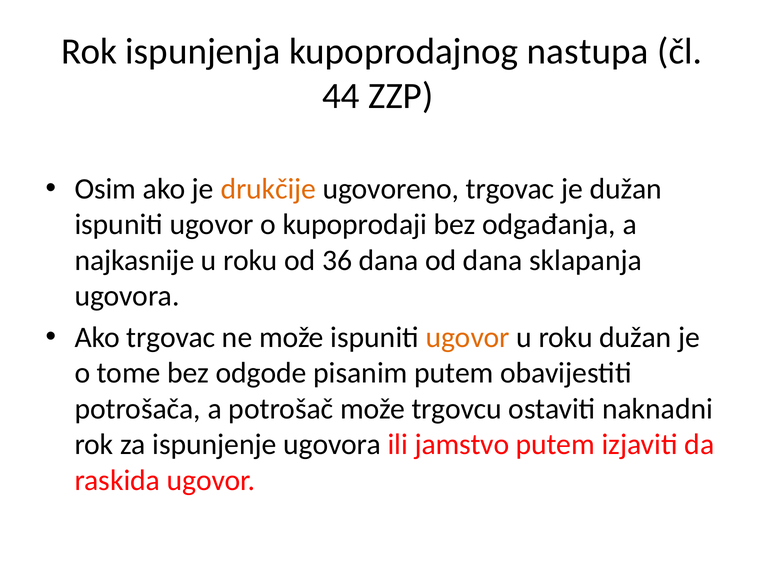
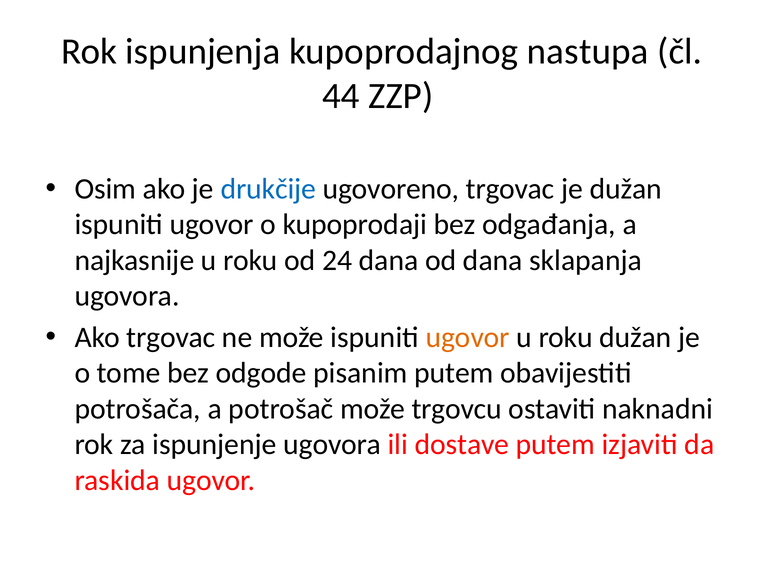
drukčije colour: orange -> blue (268, 189)
36: 36 -> 24 (337, 260)
jamstvo: jamstvo -> dostave (462, 445)
